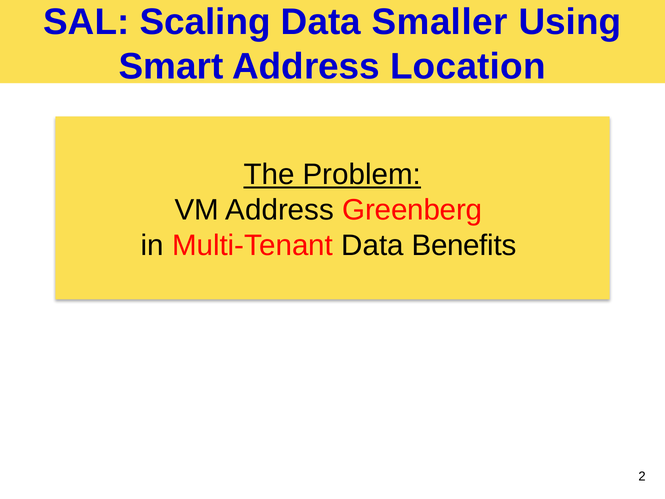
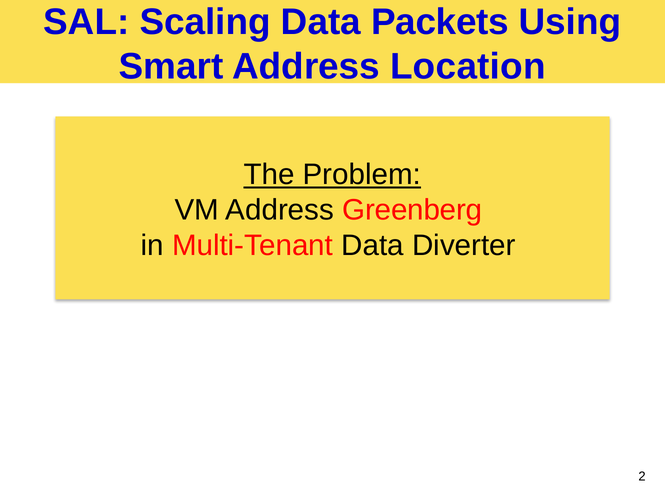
Smaller: Smaller -> Packets (440, 22)
Benefits: Benefits -> Diverter (464, 245)
